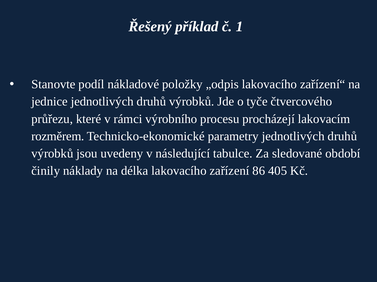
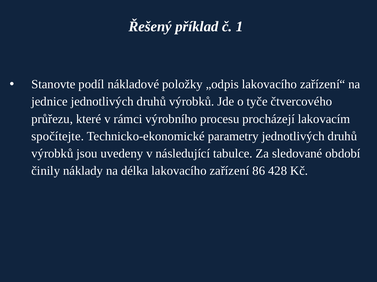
rozměrem: rozměrem -> spočítejte (58, 137)
405: 405 -> 428 (278, 171)
